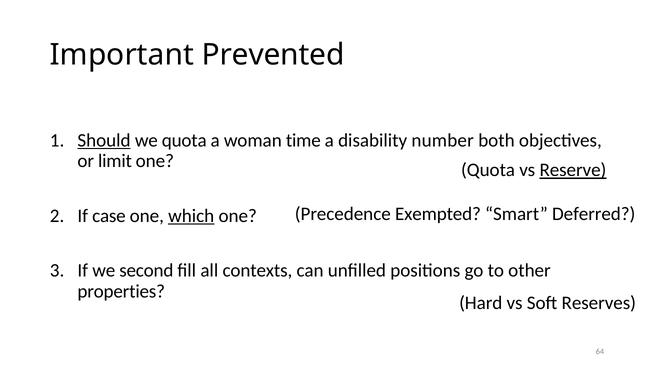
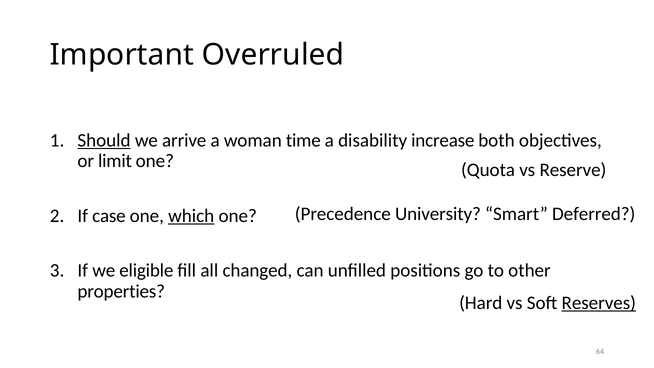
Prevented: Prevented -> Overruled (273, 55)
we quota: quota -> arrive (184, 140)
number: number -> increase (443, 140)
Reserve underline: present -> none (573, 170)
Exempted: Exempted -> University (438, 214)
second: second -> eligible (146, 271)
contexts: contexts -> changed (257, 271)
Reserves underline: none -> present (599, 303)
